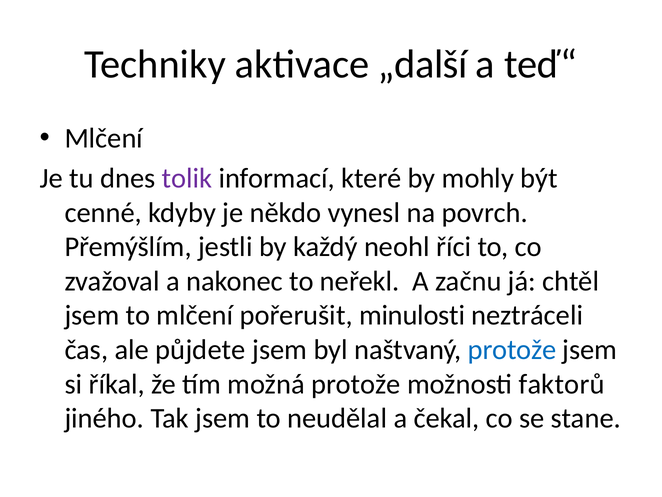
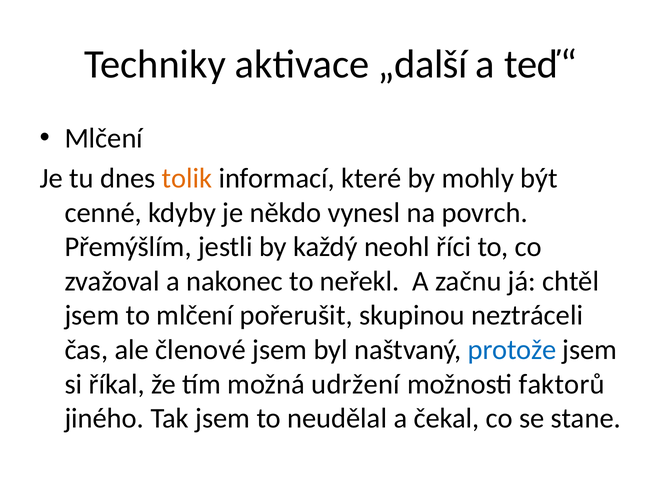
tolik colour: purple -> orange (187, 178)
minulosti: minulosti -> skupinou (412, 315)
půjdete: půjdete -> členové (200, 349)
možná protože: protože -> udržení (356, 384)
